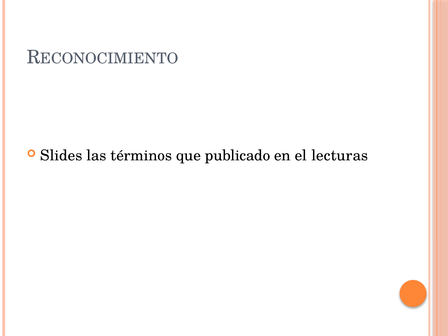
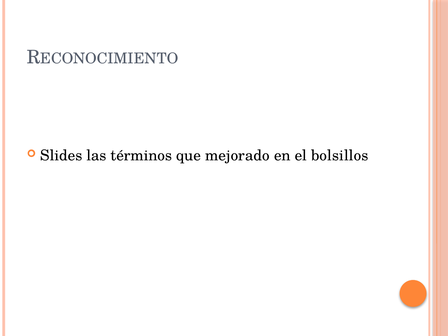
publicado: publicado -> mejorado (237, 156)
lecturas: lecturas -> bolsillos (340, 156)
